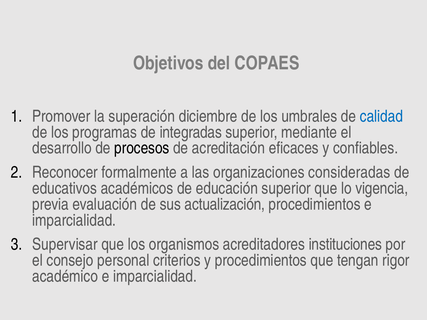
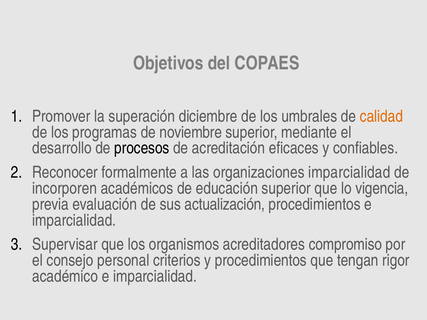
calidad colour: blue -> orange (381, 116)
integradas: integradas -> noviembre (191, 132)
organizaciones consideradas: consideradas -> imparcialidad (349, 173)
educativos: educativos -> incorporen (65, 188)
instituciones: instituciones -> compromiso (345, 245)
